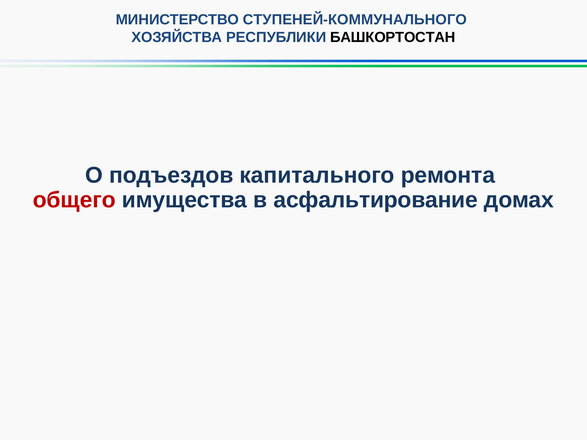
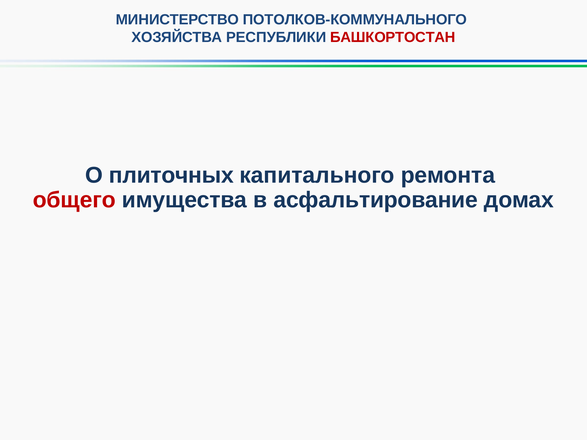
СТУПЕНЕЙ-КОММУНАЛЬНОГО: СТУПЕНЕЙ-КОММУНАЛЬНОГО -> ПОТОЛКОВ-КОММУНАЛЬНОГО (355, 20)
БАШКОРТОСТАН colour: black -> red (393, 37)
подъездов: подъездов -> плиточных (171, 175)
